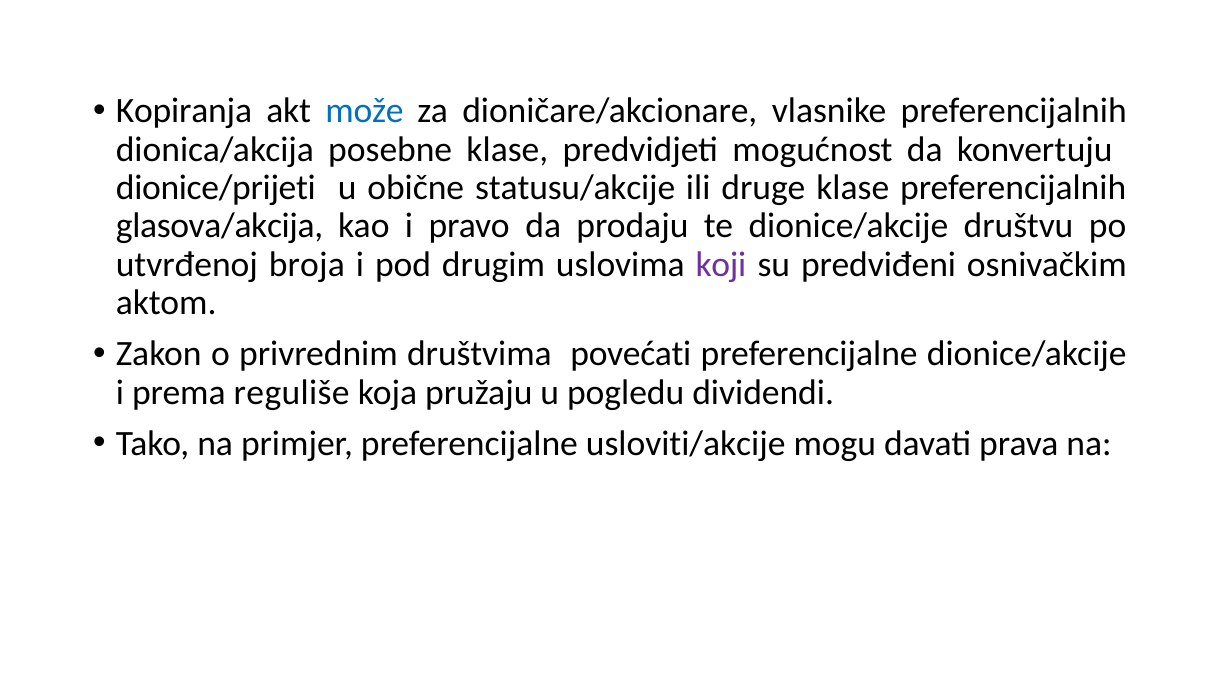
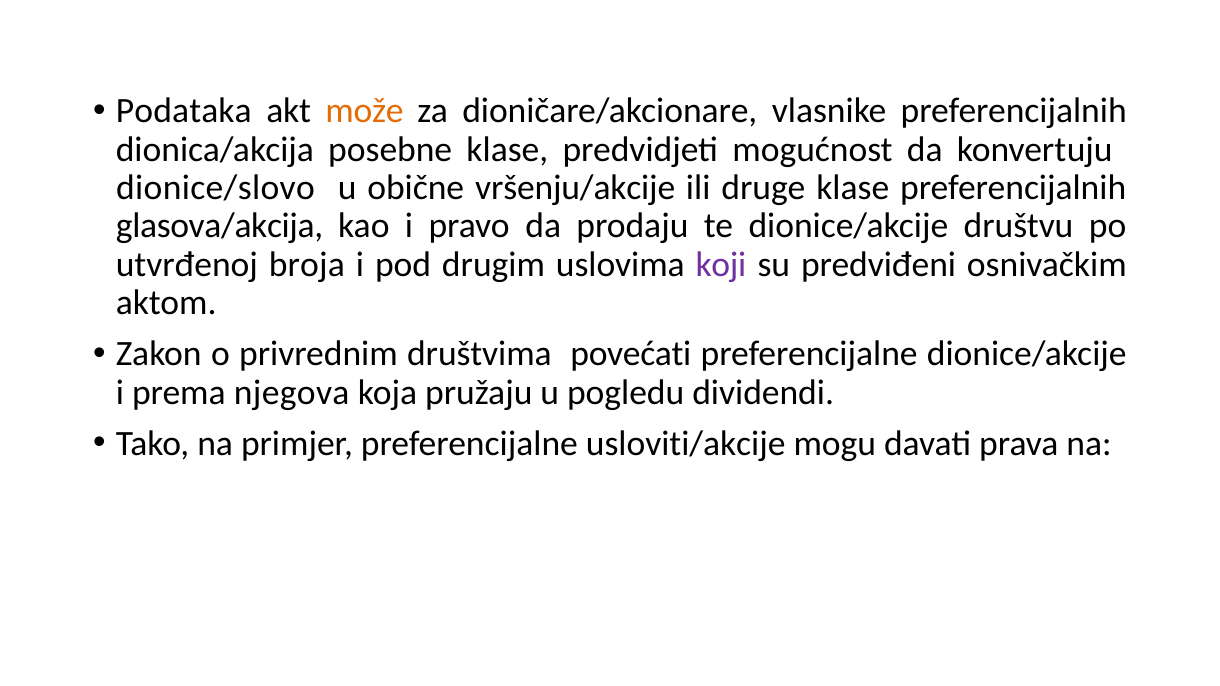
Kopiranja: Kopiranja -> Podataka (184, 111)
može colour: blue -> orange (364, 111)
dionice/prijeti: dionice/prijeti -> dionice/slovo (216, 188)
statusu/akcije: statusu/akcije -> vršenju/akcije (575, 188)
reguliše: reguliše -> njegova (292, 392)
